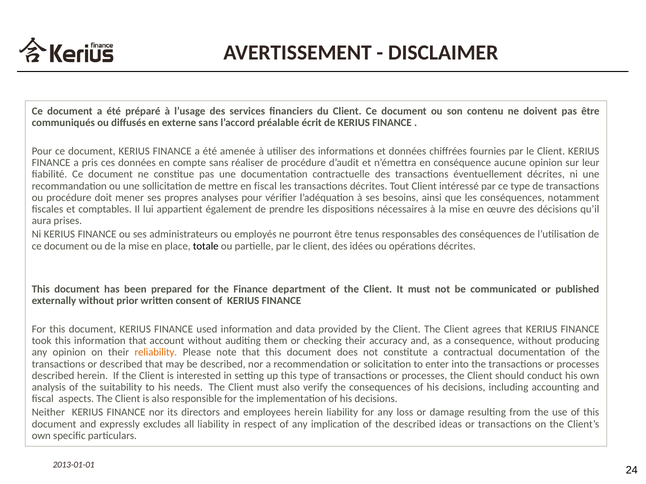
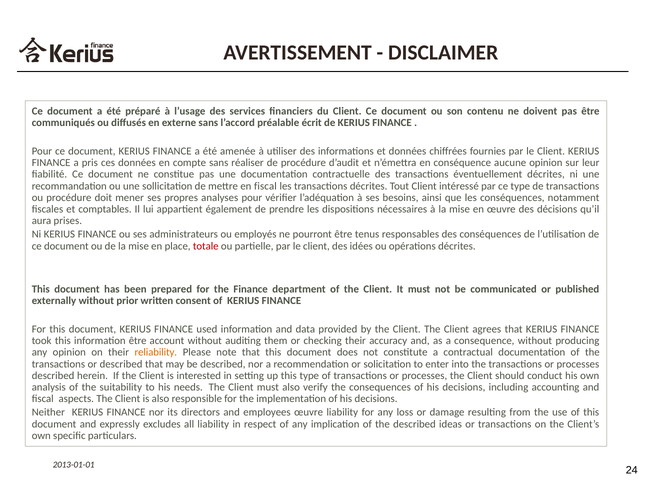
totale colour: black -> red (206, 246)
information that: that -> être (138, 341)
employees herein: herein -> œuvre (309, 413)
